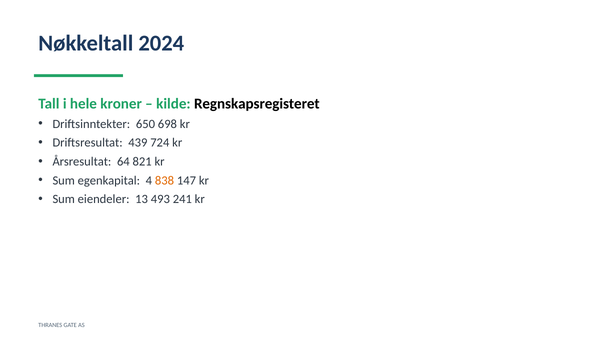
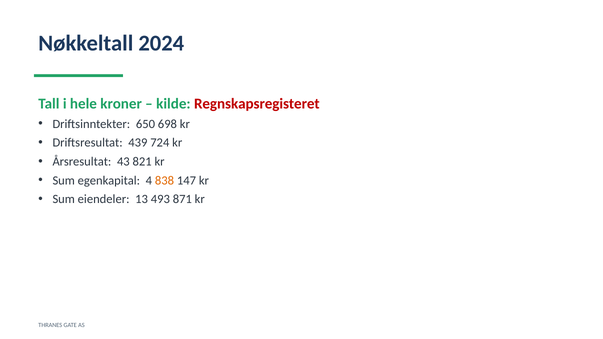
Regnskapsregisteret colour: black -> red (257, 104)
64: 64 -> 43 (123, 162)
241: 241 -> 871 (182, 199)
